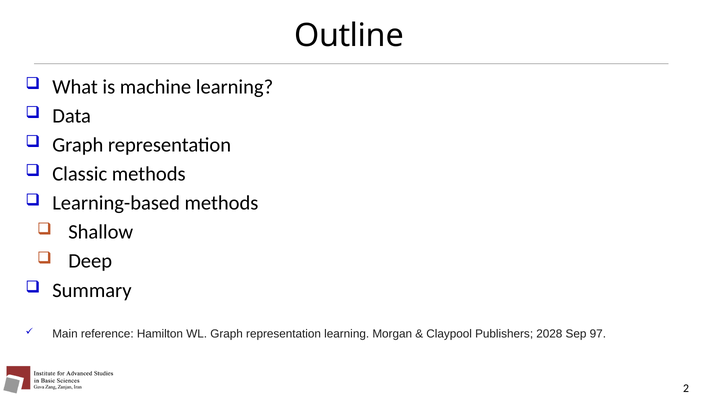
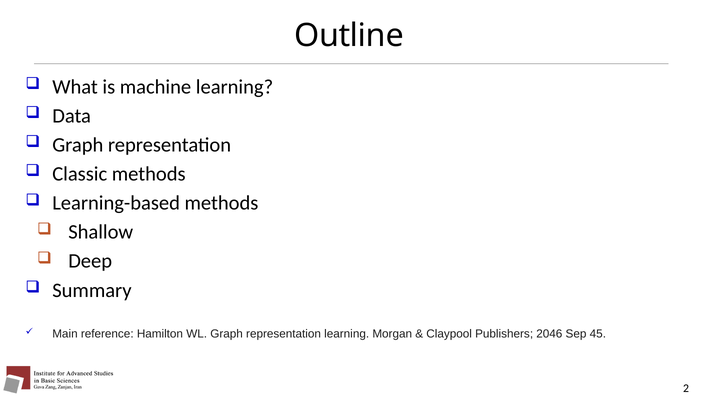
2028: 2028 -> 2046 (549, 334)
97: 97 -> 45 (598, 334)
